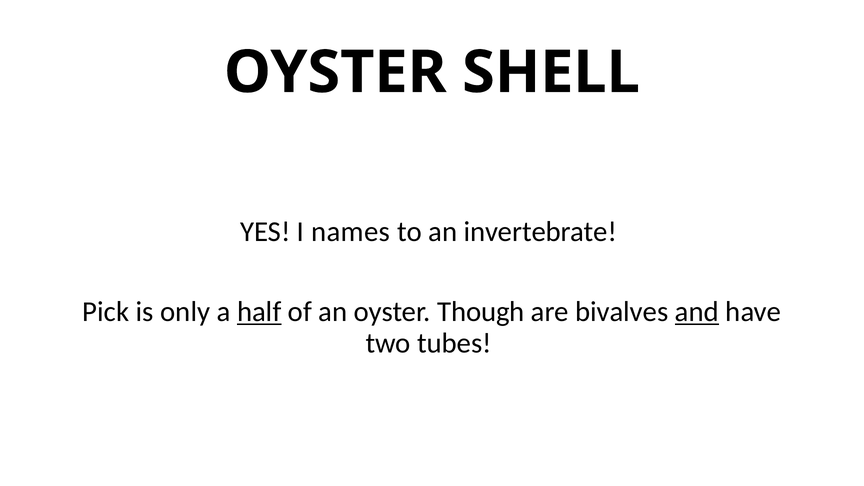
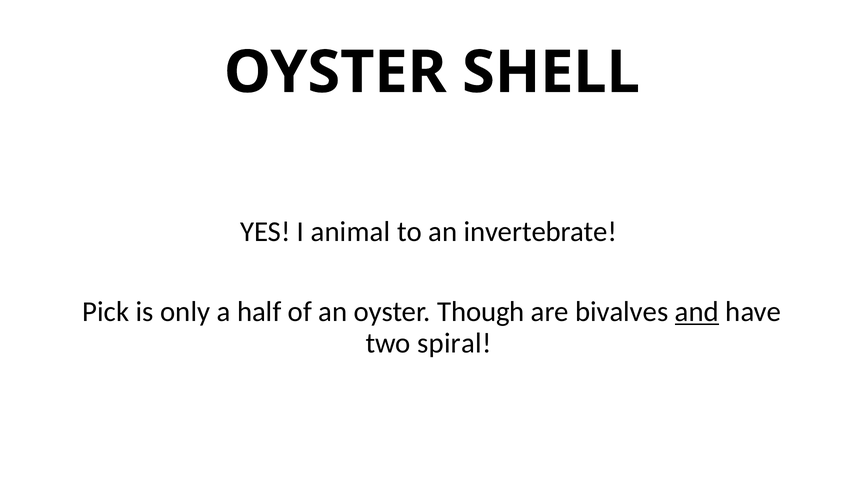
names: names -> animal (351, 232)
half underline: present -> none (259, 312)
tubes: tubes -> spiral (454, 343)
